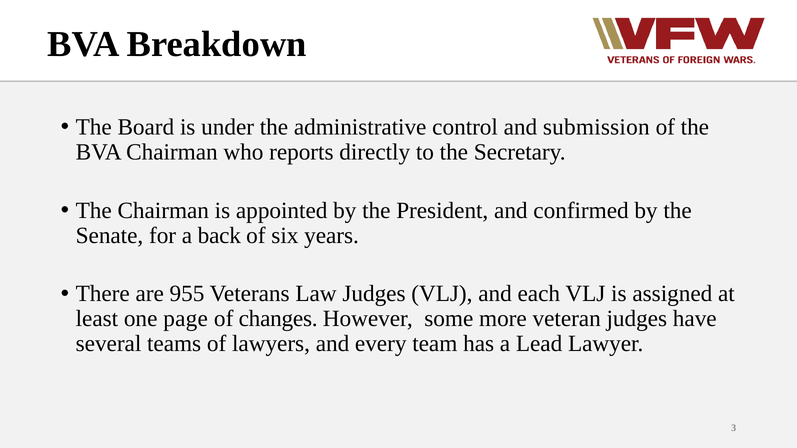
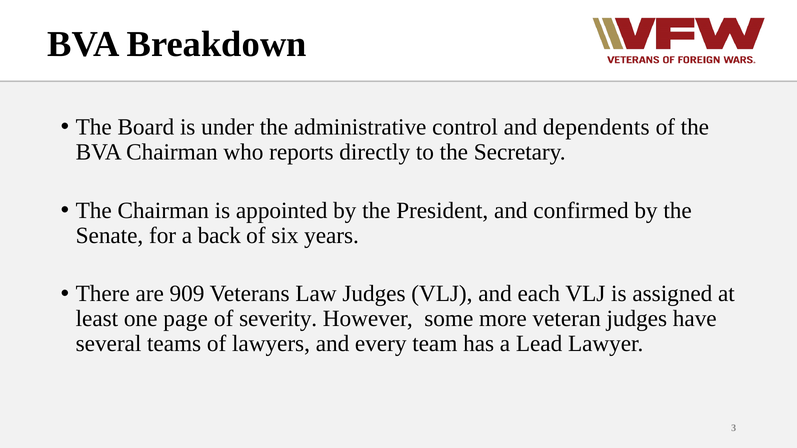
submission: submission -> dependents (596, 127)
955: 955 -> 909 (187, 294)
changes: changes -> severity (278, 319)
